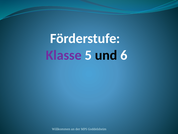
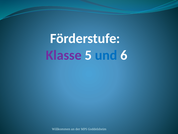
und colour: black -> blue (106, 55)
